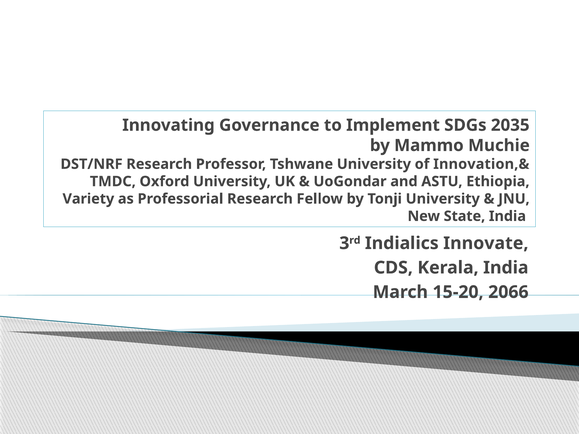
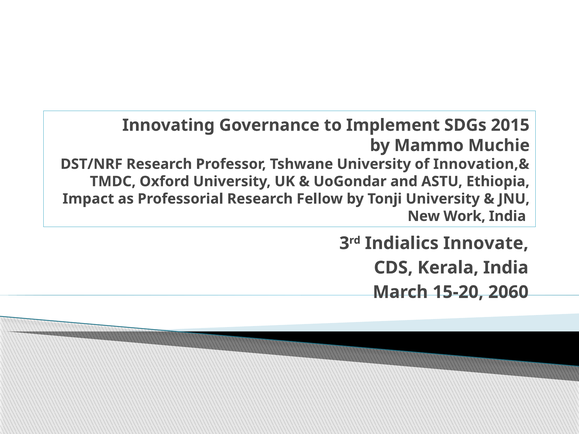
2035: 2035 -> 2015 (510, 125)
Variety: Variety -> Impact (88, 199)
State: State -> Work (464, 216)
2066: 2066 -> 2060 (508, 292)
